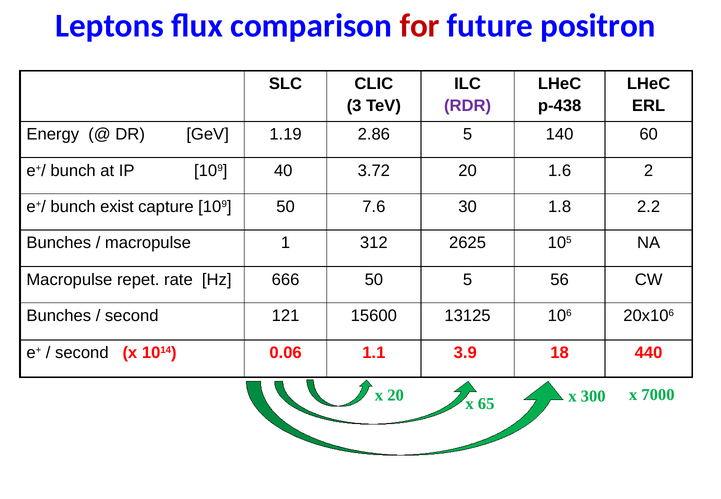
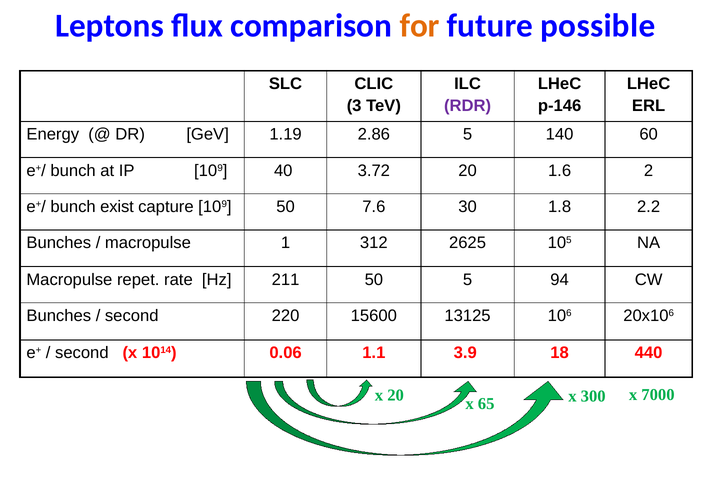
for colour: red -> orange (420, 26)
positron: positron -> possible (598, 26)
p-438: p-438 -> p-146 (560, 106)
666: 666 -> 211 (286, 280)
56: 56 -> 94 (560, 280)
121: 121 -> 220 (286, 316)
